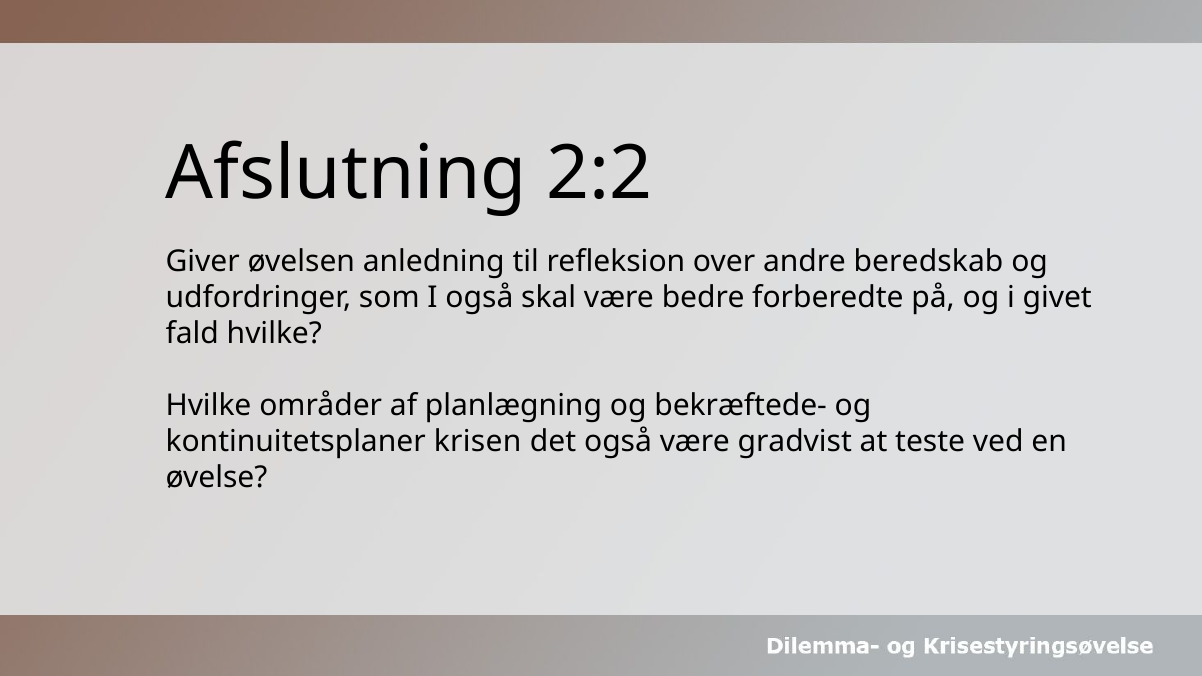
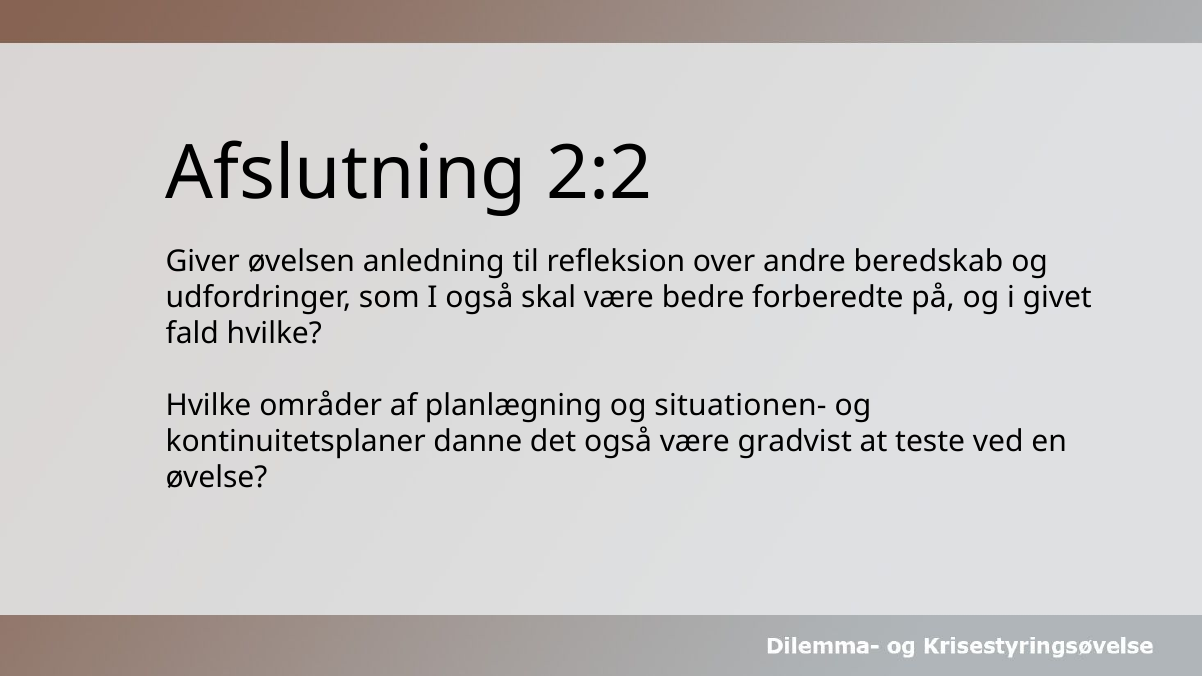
bekræftede-: bekræftede- -> situationen- (740, 406)
krisen: krisen -> danne (478, 442)
